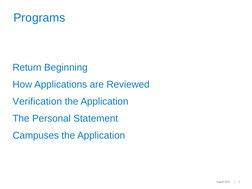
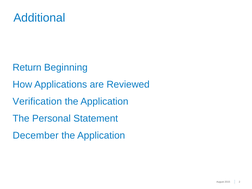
Programs: Programs -> Additional (39, 18)
Campuses: Campuses -> December (36, 136)
